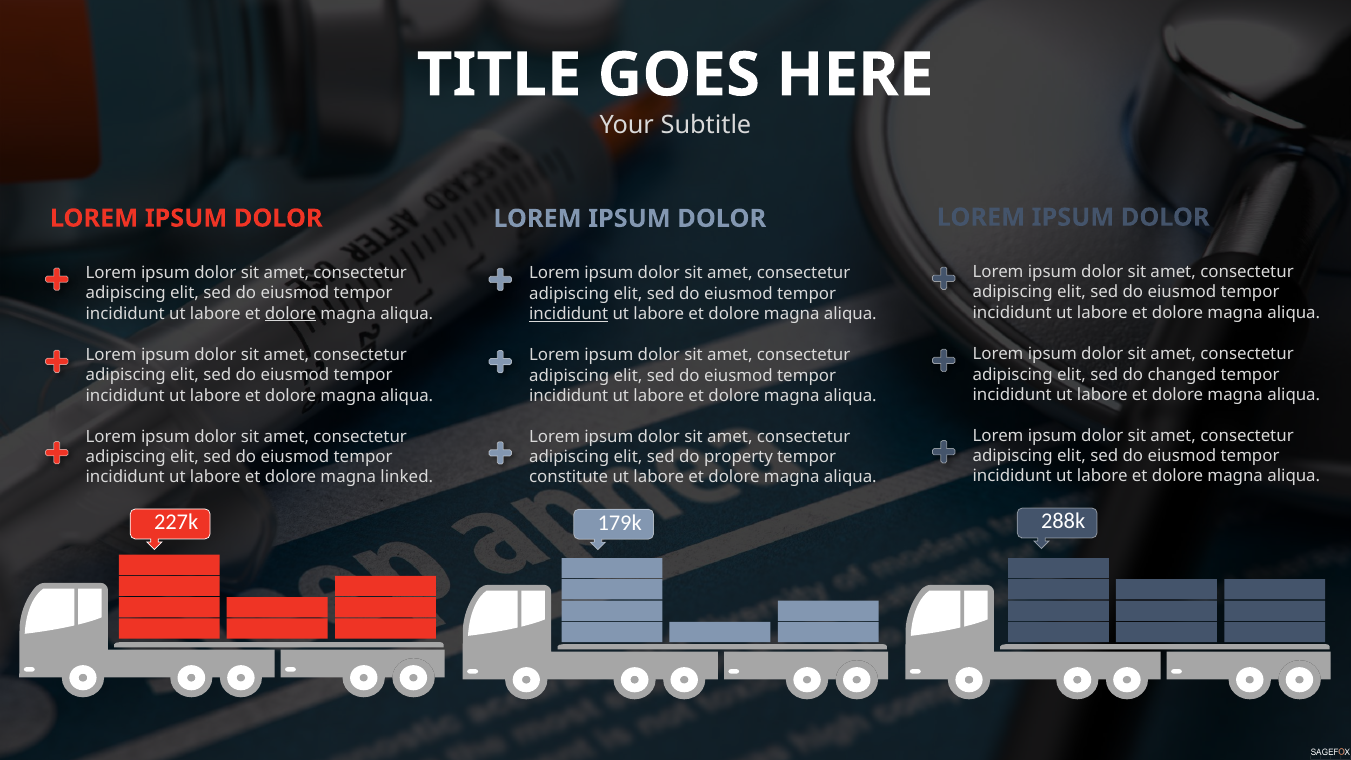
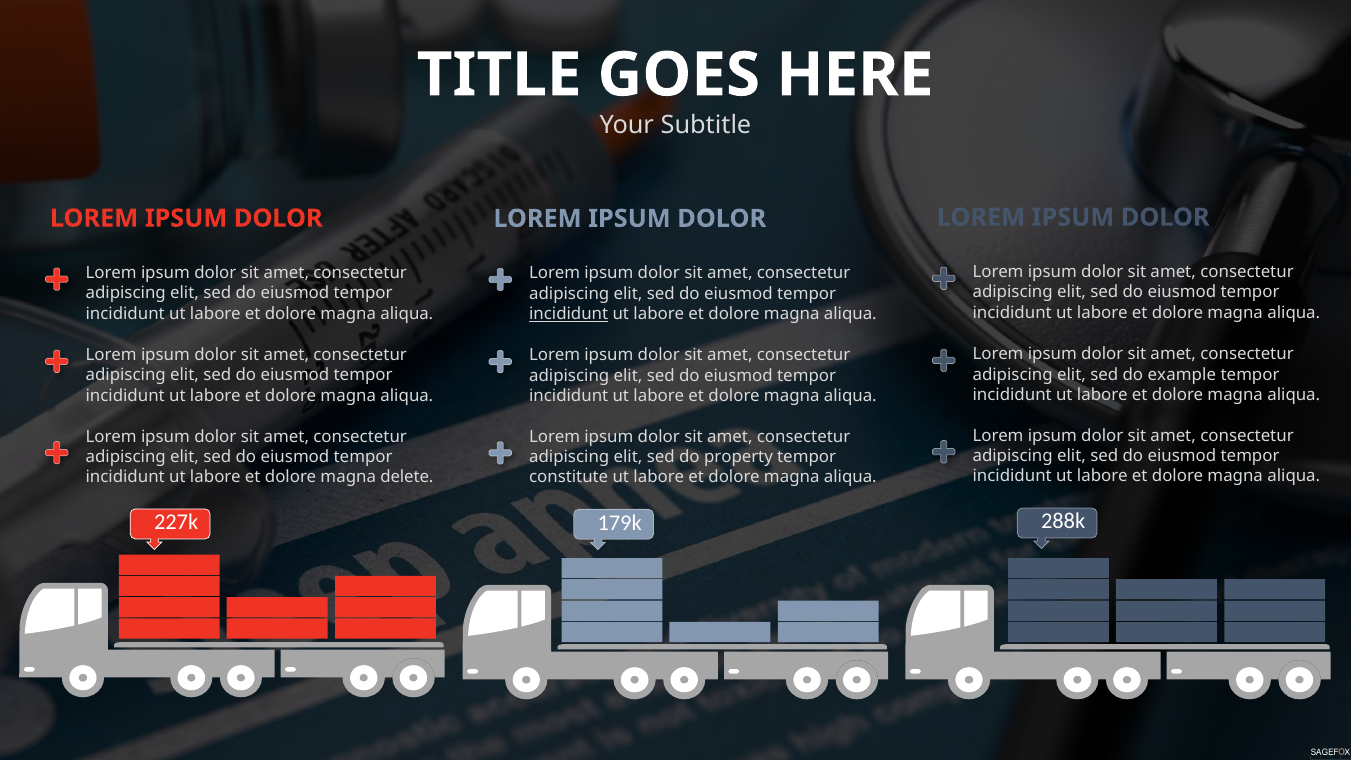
dolore underline: present -> none (291, 314)
changed: changed -> example (1182, 374)
linked: linked -> delete (407, 477)
